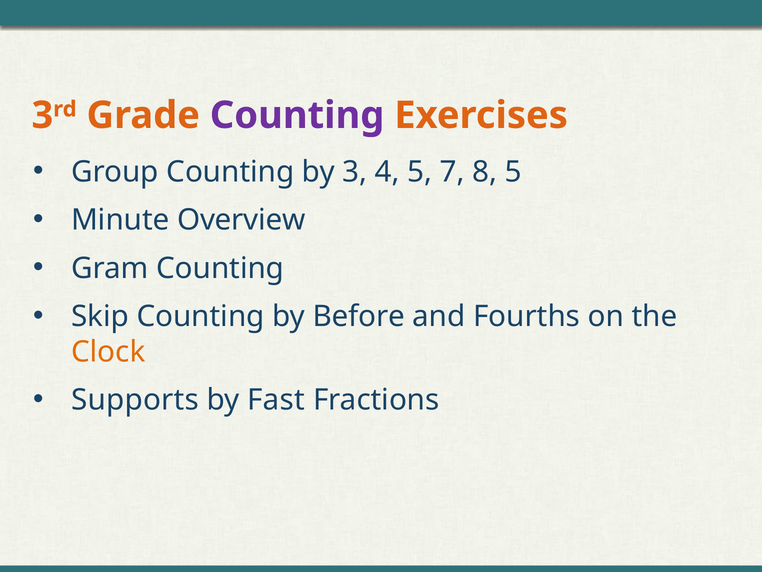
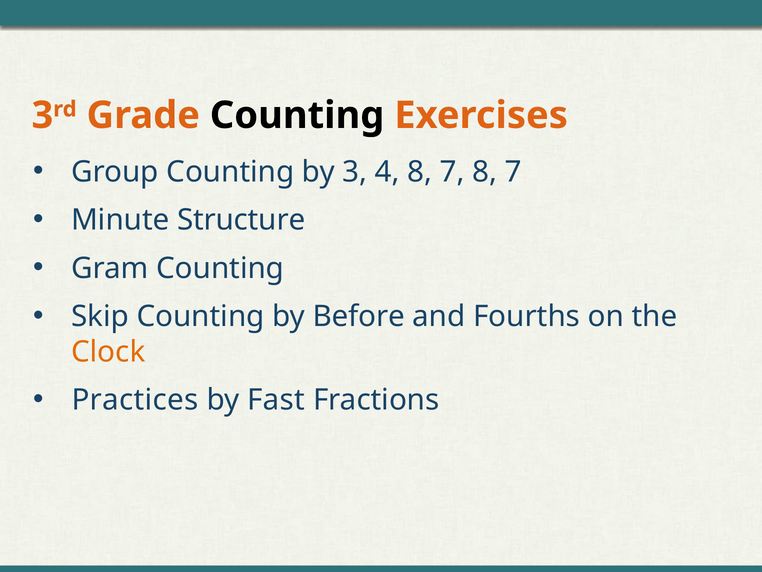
Counting colour: purple -> black (297, 115)
4 5: 5 -> 8 (420, 172)
7 8 5: 5 -> 7 (513, 172)
Overview: Overview -> Structure (241, 220)
Supports: Supports -> Practices (135, 400)
